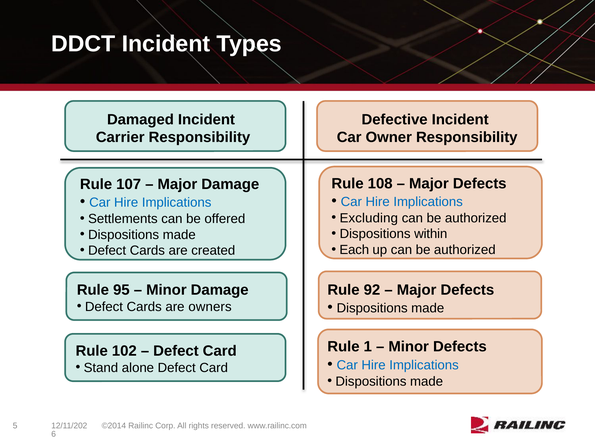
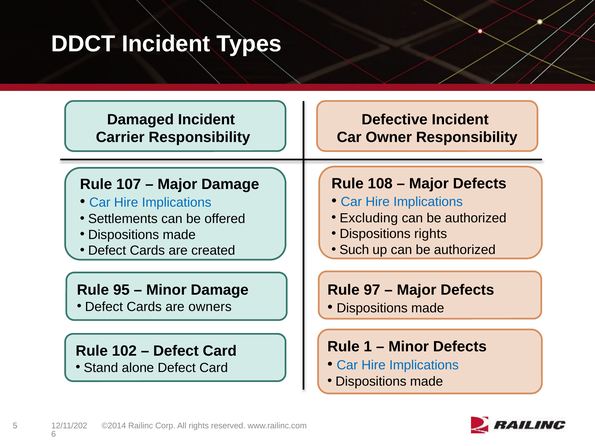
Dispositions within: within -> rights (431, 234)
Each: Each -> Such (354, 250)
92: 92 -> 97 (372, 290)
